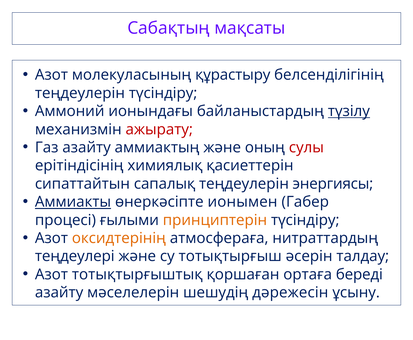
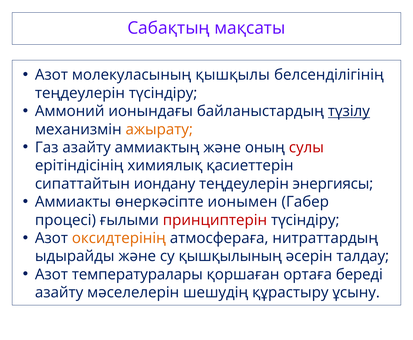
құрастыру: құрастыру -> қышқылы (233, 75)
ажырату colour: red -> orange (159, 129)
сапалық: сапалық -> иондану (165, 184)
Аммиакты underline: present -> none (73, 202)
принциптерін colour: orange -> red (215, 220)
теңдеулері: теңдеулері -> ыдырайды (75, 257)
тотықтырғыш: тотықтырғыш -> қышқылының (230, 257)
тотықтырғыштық: тотықтырғыштық -> температуралары (137, 275)
дәрежесін: дәрежесін -> құрастыру (290, 293)
